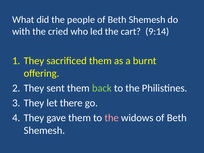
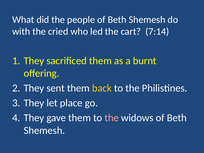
9:14: 9:14 -> 7:14 (157, 31)
back colour: light green -> yellow (102, 88)
there: there -> place (71, 103)
